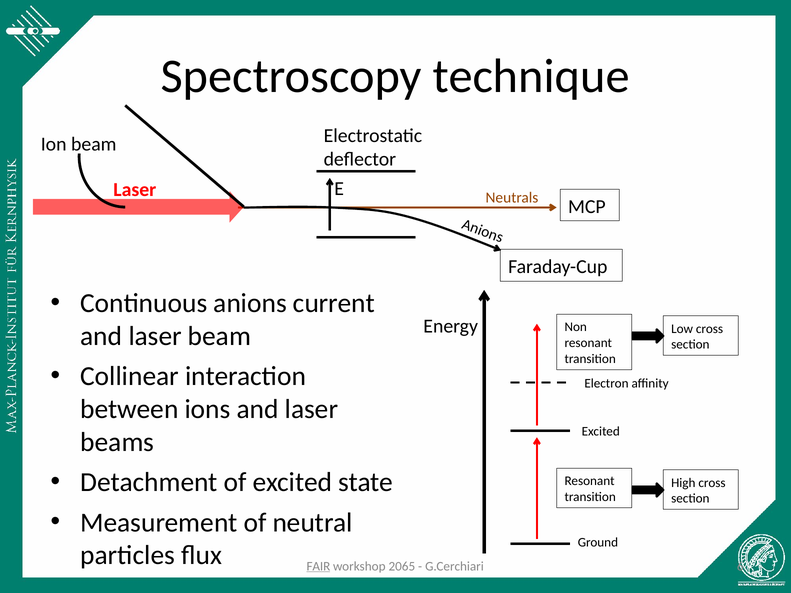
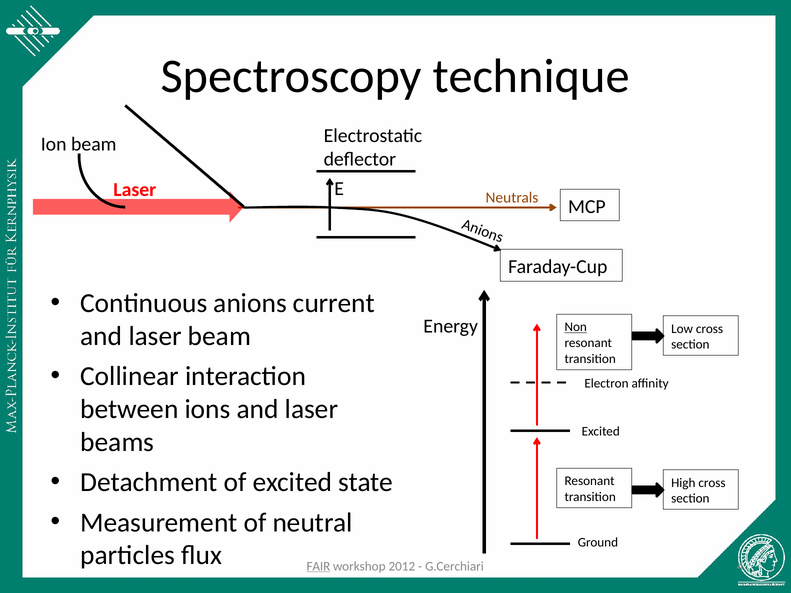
Non underline: none -> present (576, 327)
2065: 2065 -> 2012 (402, 566)
6: 6 -> 4 (740, 566)
